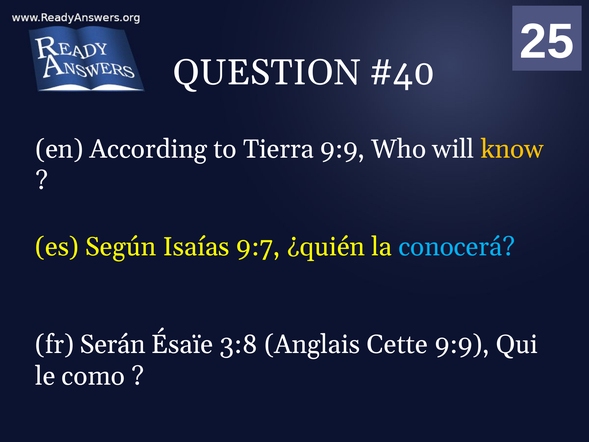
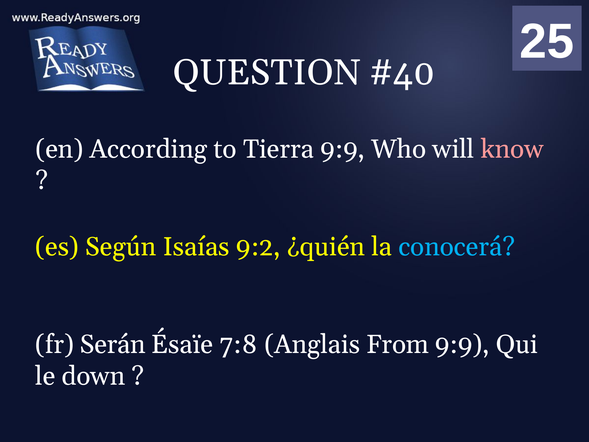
know colour: yellow -> pink (512, 149)
9:7: 9:7 -> 9:2 (258, 247)
3:8: 3:8 -> 7:8 (239, 344)
Cette: Cette -> From (398, 344)
como: como -> down (93, 376)
